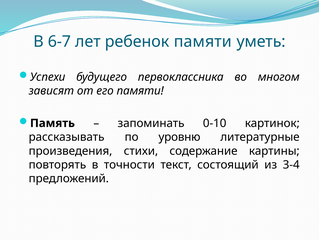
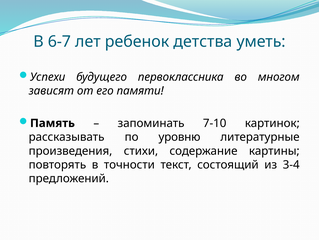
ребенок памяти: памяти -> детства (203, 41)
0-10: 0-10 -> 7-10 (215, 123)
